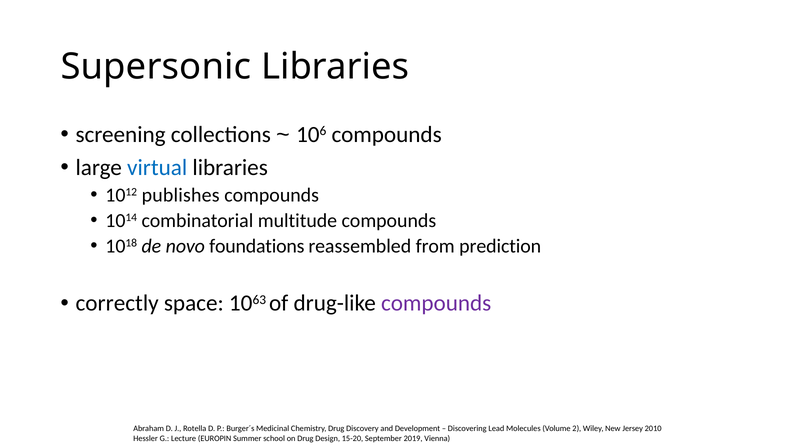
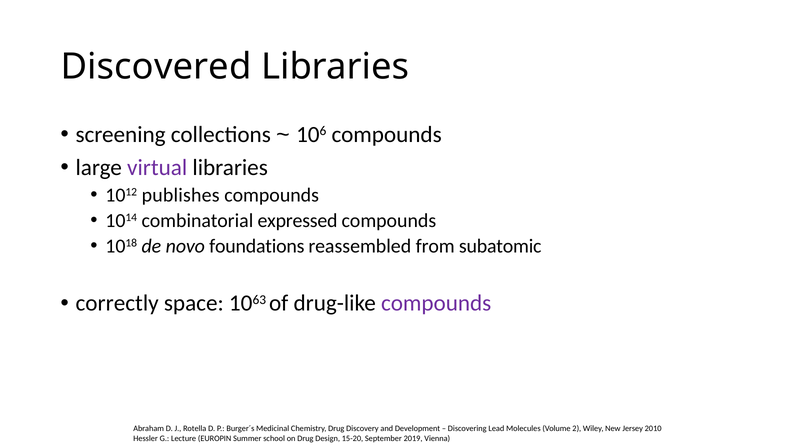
Supersonic: Supersonic -> Discovered (156, 67)
virtual colour: blue -> purple (157, 168)
multitude: multitude -> expressed (298, 221)
prediction: prediction -> subatomic (500, 246)
